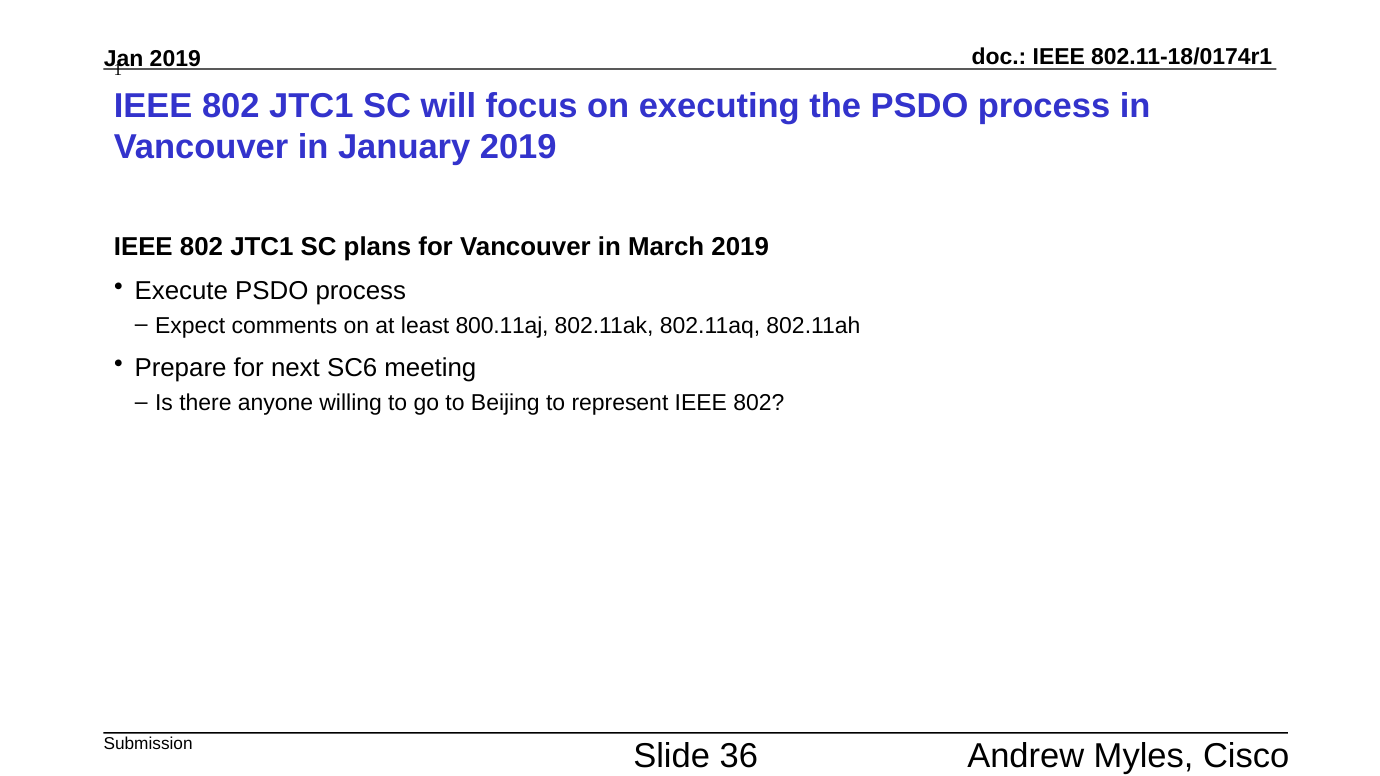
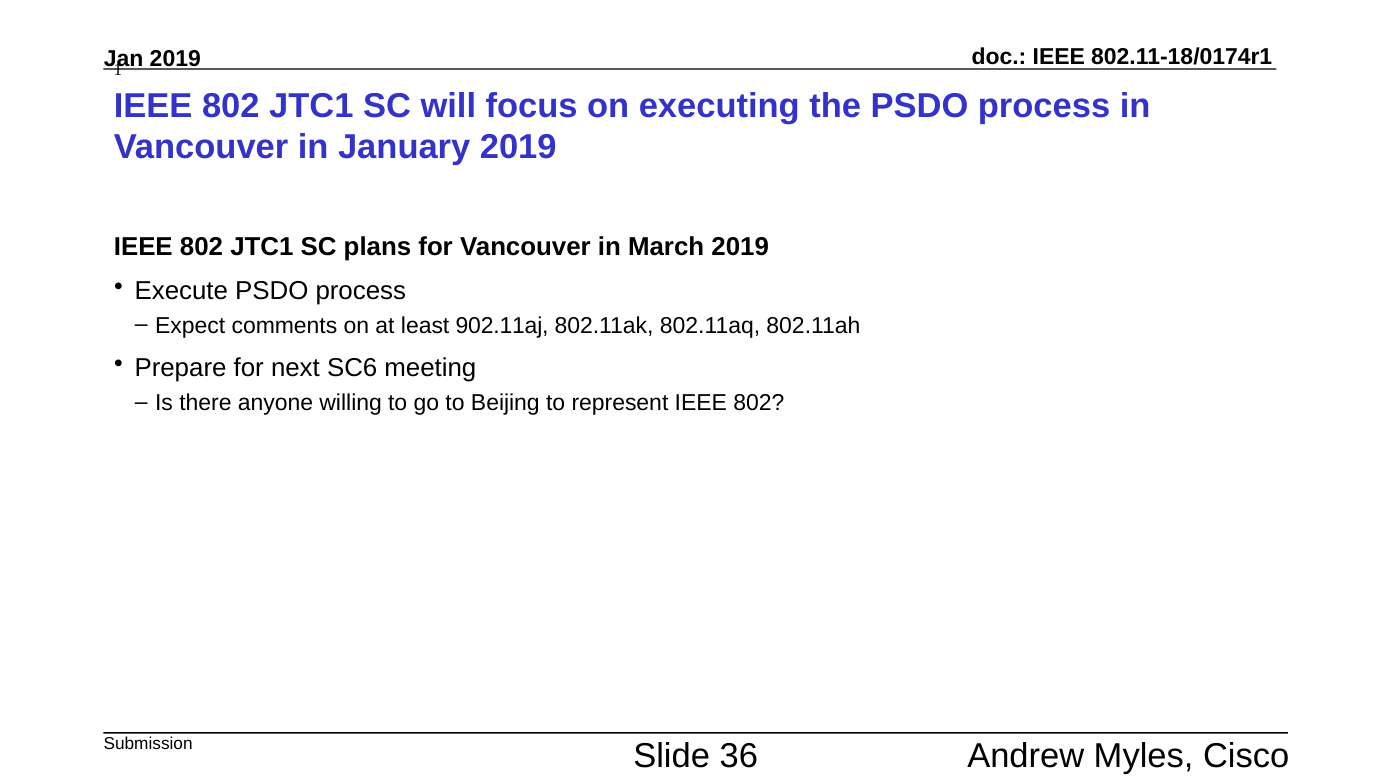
800.11aj: 800.11aj -> 902.11aj (502, 326)
